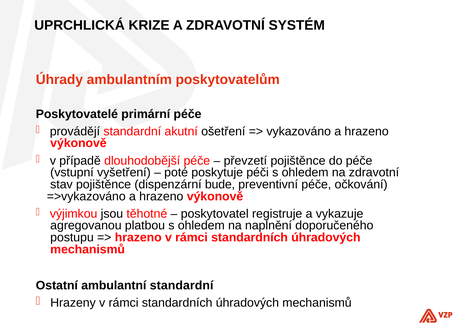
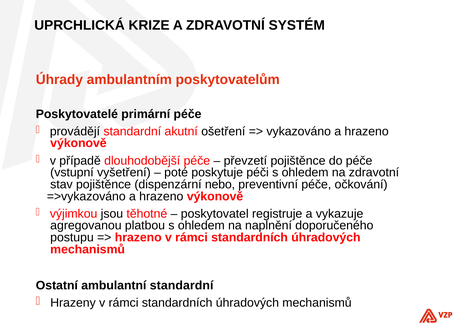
bude: bude -> nebo (220, 185)
